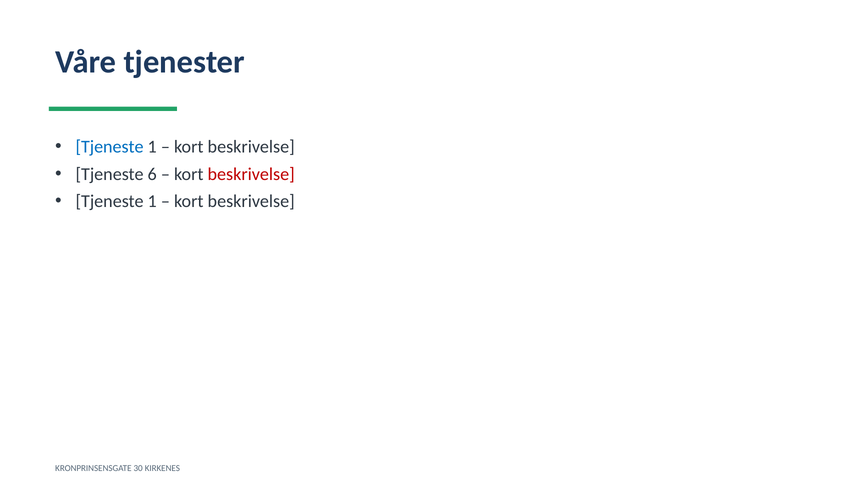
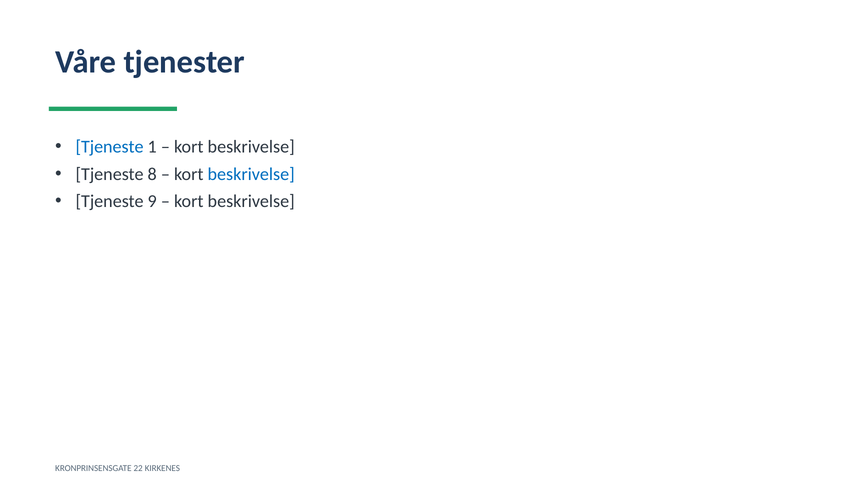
6: 6 -> 8 (152, 174)
beskrivelse colour: red -> blue (251, 174)
1: 1 -> 9 (152, 201)
30: 30 -> 22 (138, 468)
